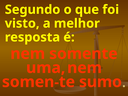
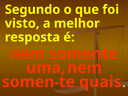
sumo: sumo -> quais (100, 82)
